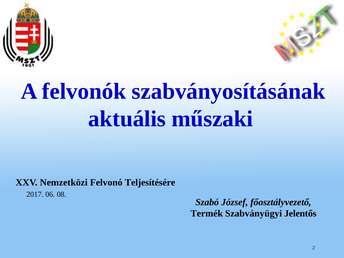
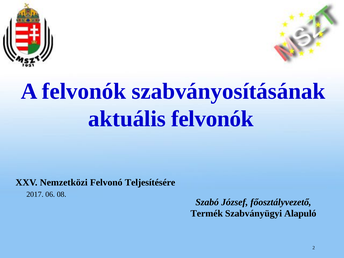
aktuális műszaki: műszaki -> felvonók (212, 119)
Jelentős: Jelentős -> Alapuló (300, 214)
